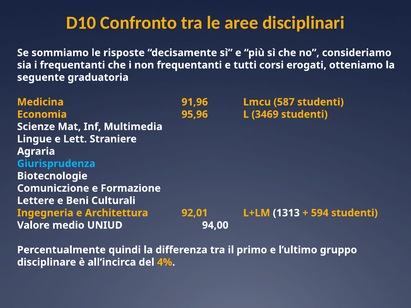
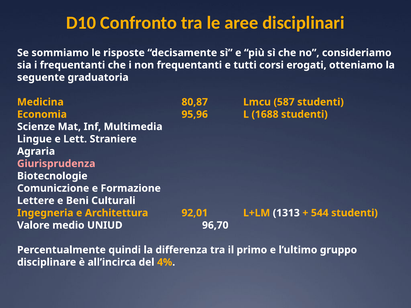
91,96: 91,96 -> 80,87 (195, 102)
3469: 3469 -> 1688 (265, 114)
Giurisprudenza colour: light blue -> pink (56, 164)
594: 594 -> 544 (320, 213)
94,00: 94,00 -> 96,70 (215, 225)
